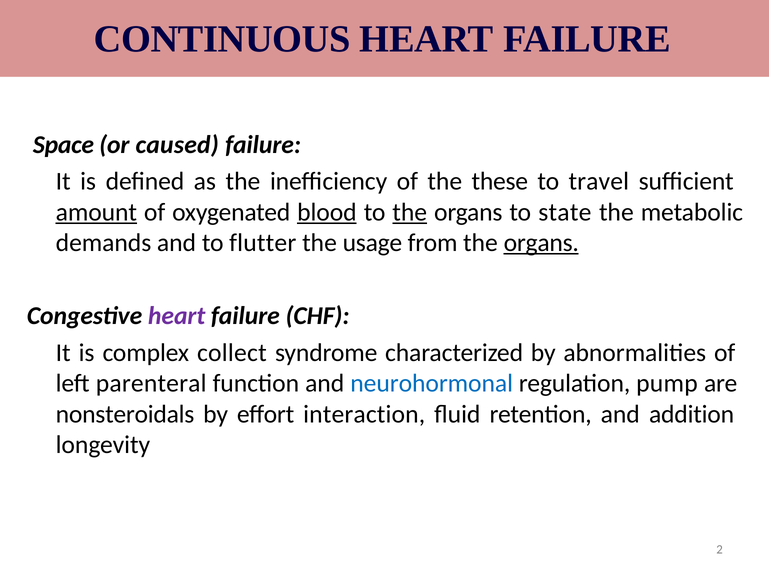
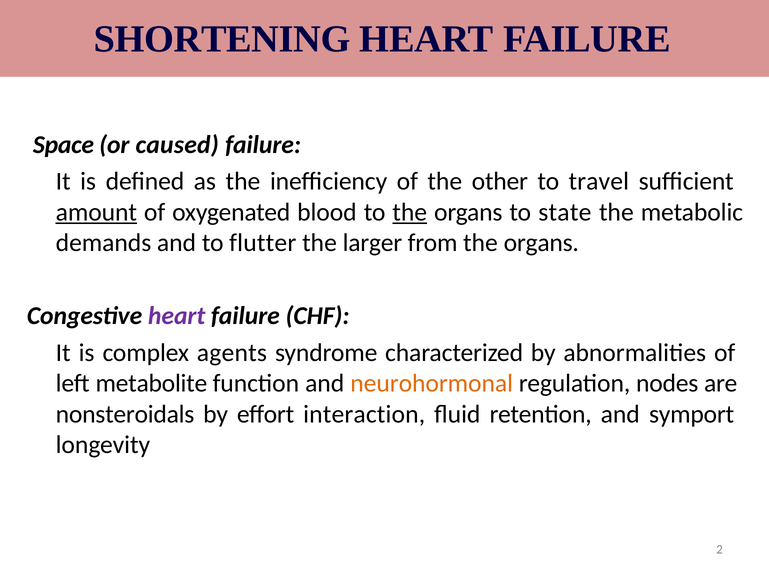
CONTINUOUS: CONTINUOUS -> SHORTENING (222, 39)
these: these -> other (500, 182)
blood underline: present -> none (327, 212)
usage: usage -> larger (372, 243)
organs underline: present -> none (541, 243)
collect: collect -> agents (232, 353)
parenteral: parenteral -> metabolite (151, 384)
neurohormonal colour: blue -> orange (432, 384)
pump: pump -> nodes (667, 384)
addition: addition -> symport (692, 415)
